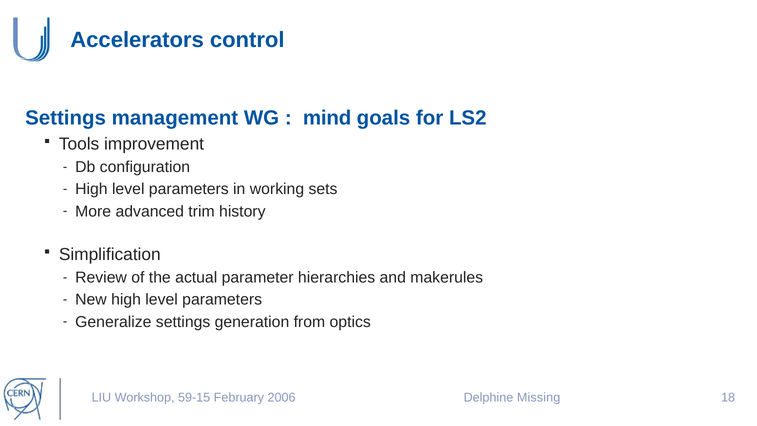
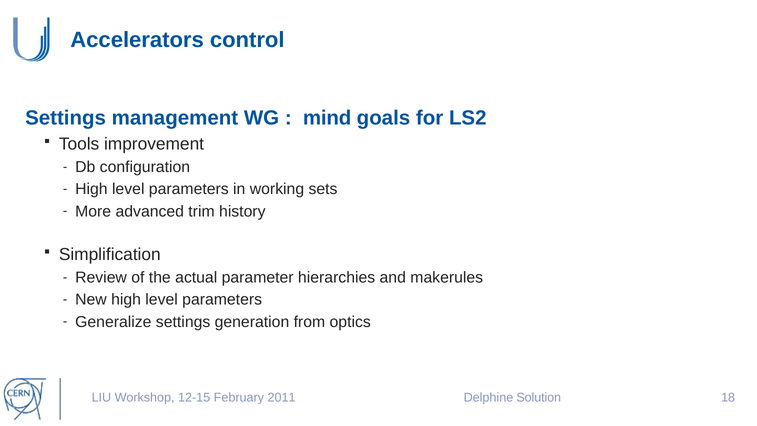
59-15: 59-15 -> 12-15 (194, 397)
2006: 2006 -> 2011 (282, 397)
Missing: Missing -> Solution (539, 397)
